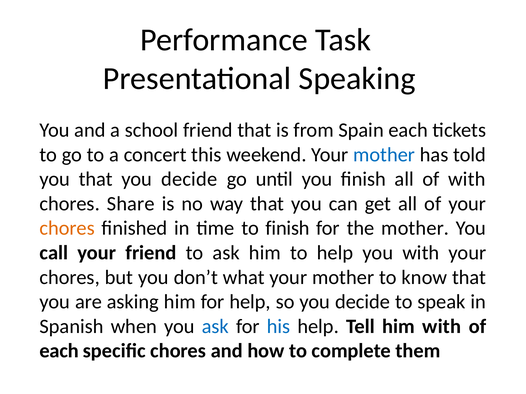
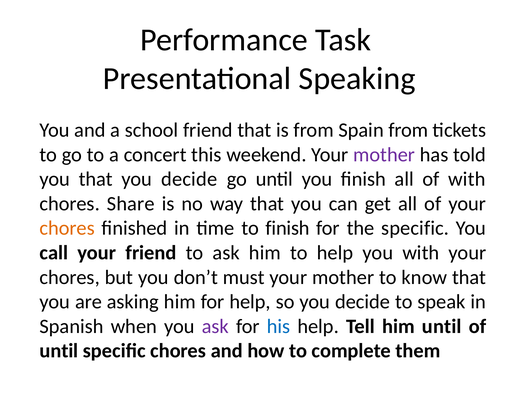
Spain each: each -> from (408, 130)
mother colour: blue -> purple (384, 155)
the mother: mother -> specific (415, 229)
what: what -> must (244, 278)
ask colour: blue -> purple (215, 327)
him with: with -> until (442, 327)
each: each -> until (59, 351)
